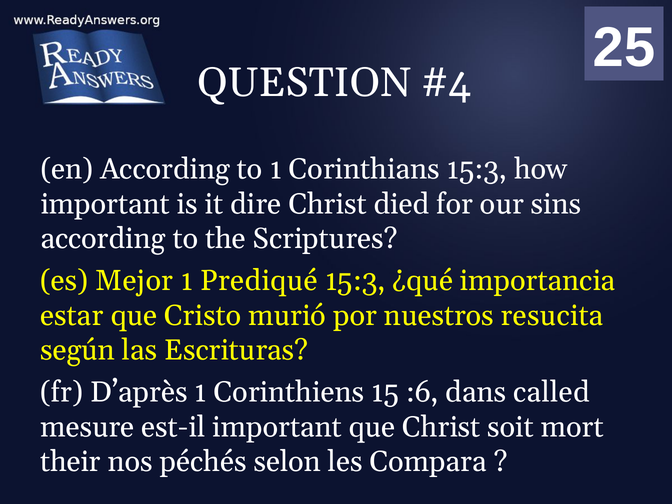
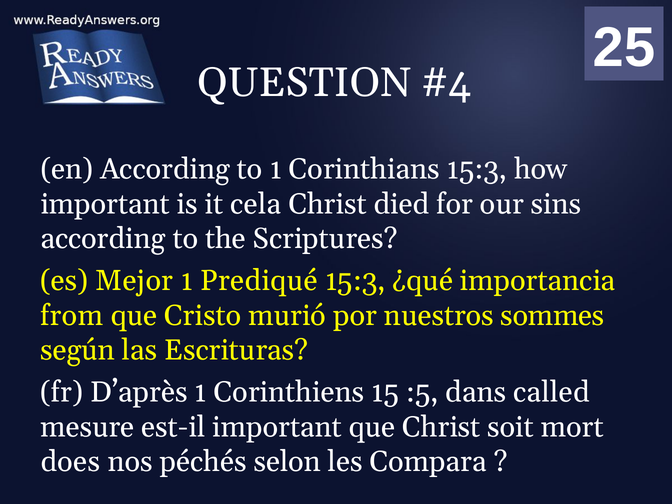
dire: dire -> cela (256, 204)
estar: estar -> from (72, 316)
resucita: resucita -> sommes (552, 316)
:6: :6 -> :5 (422, 392)
their: their -> does (70, 462)
